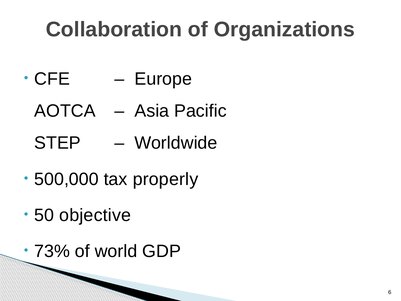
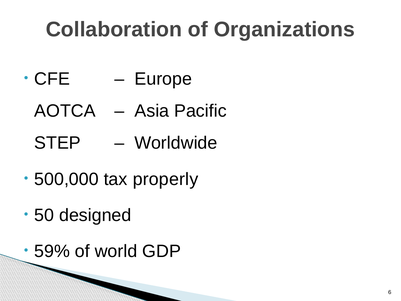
objective: objective -> designed (95, 215)
73%: 73% -> 59% (52, 251)
